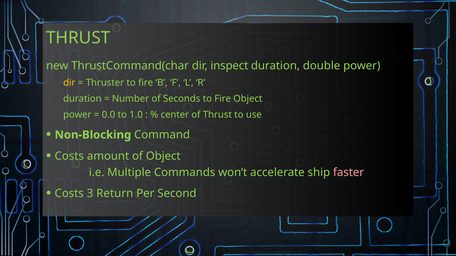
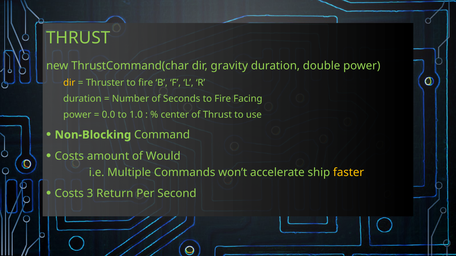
inspect: inspect -> gravity (229, 66)
Fire Object: Object -> Facing (248, 99)
of Object: Object -> Would (163, 156)
faster colour: pink -> yellow (349, 173)
